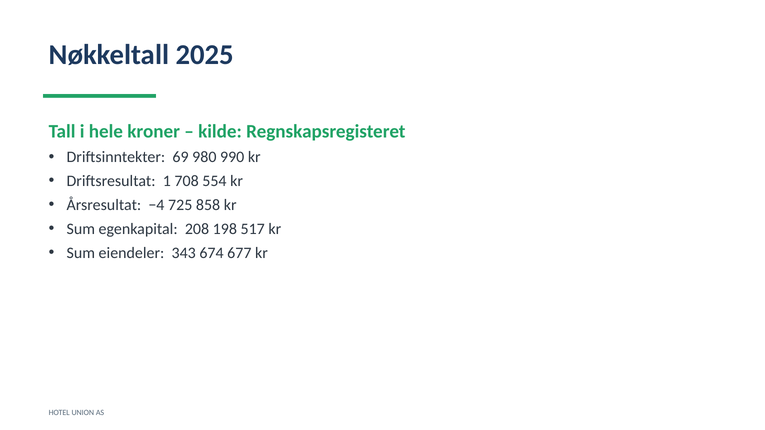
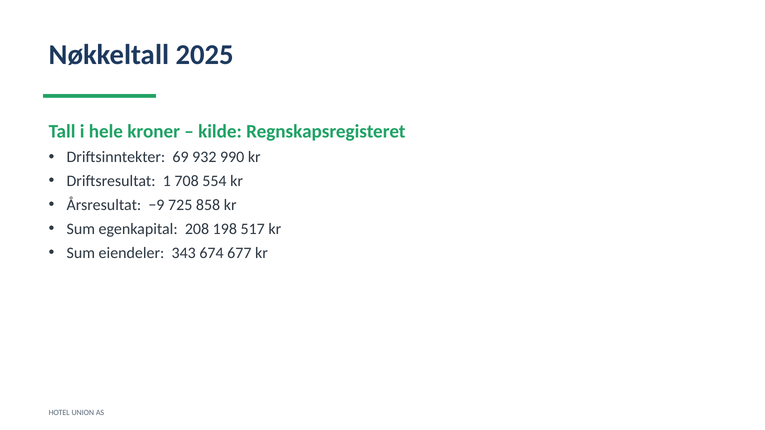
980: 980 -> 932 (204, 157)
−4: −4 -> −9 (156, 205)
